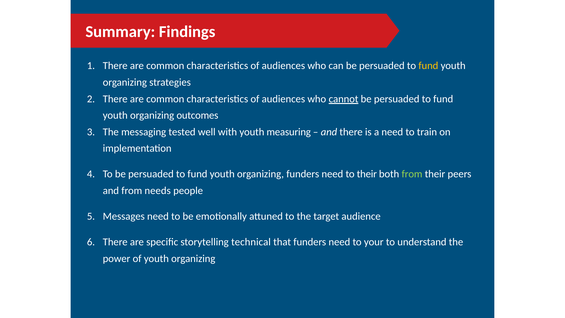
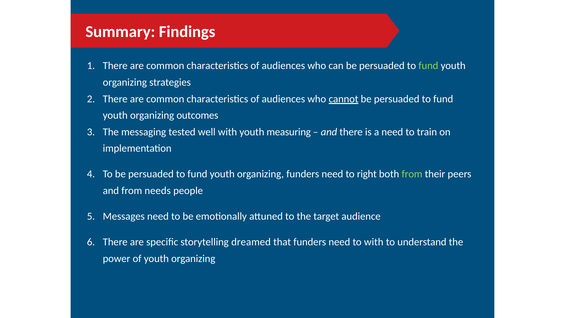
fund colour: yellow -> light green (428, 66)
to their: their -> right (367, 174)
technical: technical -> dreamed (251, 242)
to your: your -> with (374, 242)
